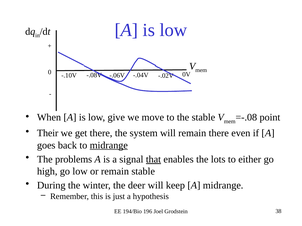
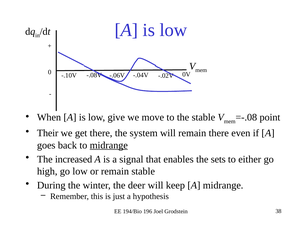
problems: problems -> increased (74, 160)
that underline: present -> none (153, 160)
lots: lots -> sets (218, 160)
